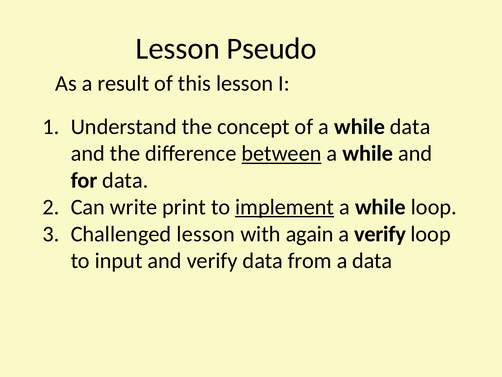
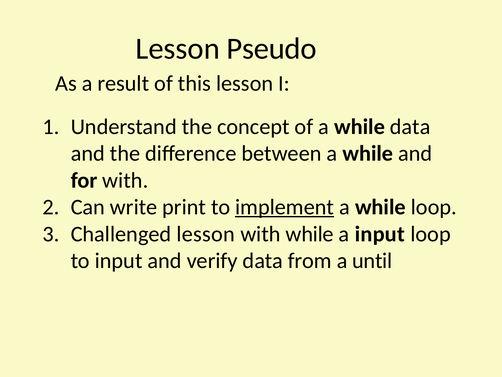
between underline: present -> none (282, 153)
for data: data -> with (125, 180)
with again: again -> while (310, 234)
a verify: verify -> input (380, 234)
a data: data -> until (372, 260)
